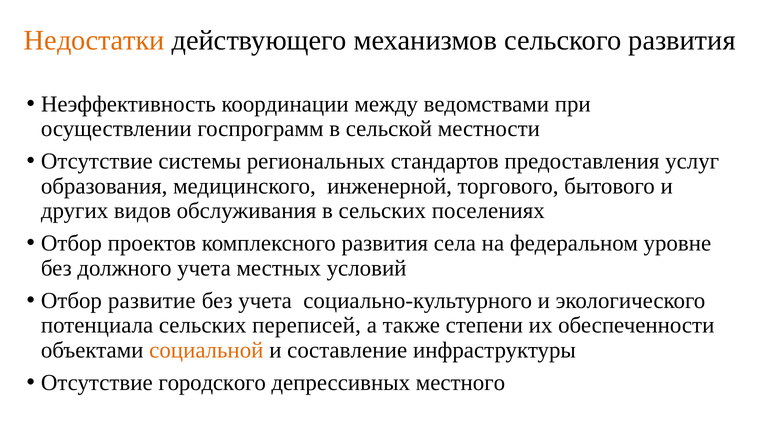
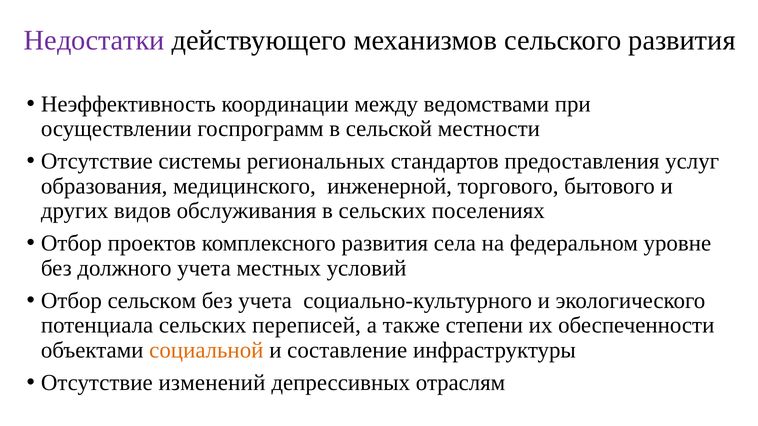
Недостатки colour: orange -> purple (94, 40)
развитие: развитие -> сельском (152, 301)
городского: городского -> изменений (212, 383)
местного: местного -> отраслям (460, 383)
